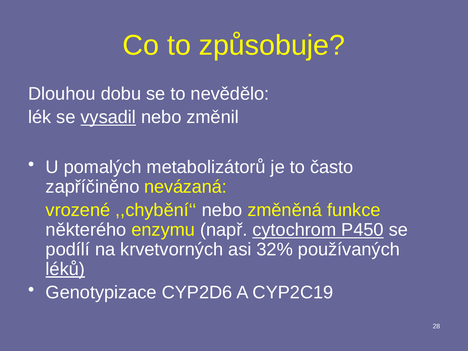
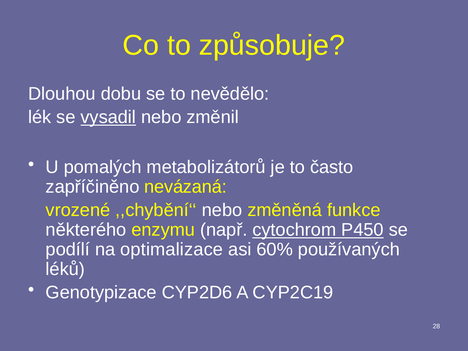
krvetvorných: krvetvorných -> optimalizace (172, 249)
32%: 32% -> 60% (275, 249)
léků underline: present -> none (65, 269)
